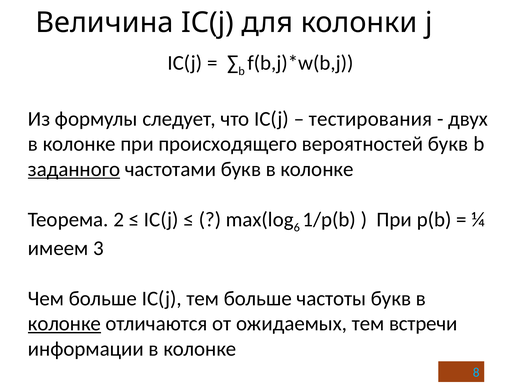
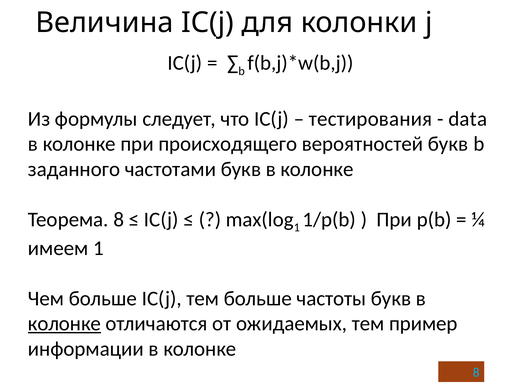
двух: двух -> data (468, 119)
заданного underline: present -> none (74, 169)
Теорема 2: 2 -> 8 (119, 219)
6: 6 -> 1 (297, 228)
имеем 3: 3 -> 1 (98, 248)
встречи: встречи -> пример (423, 324)
